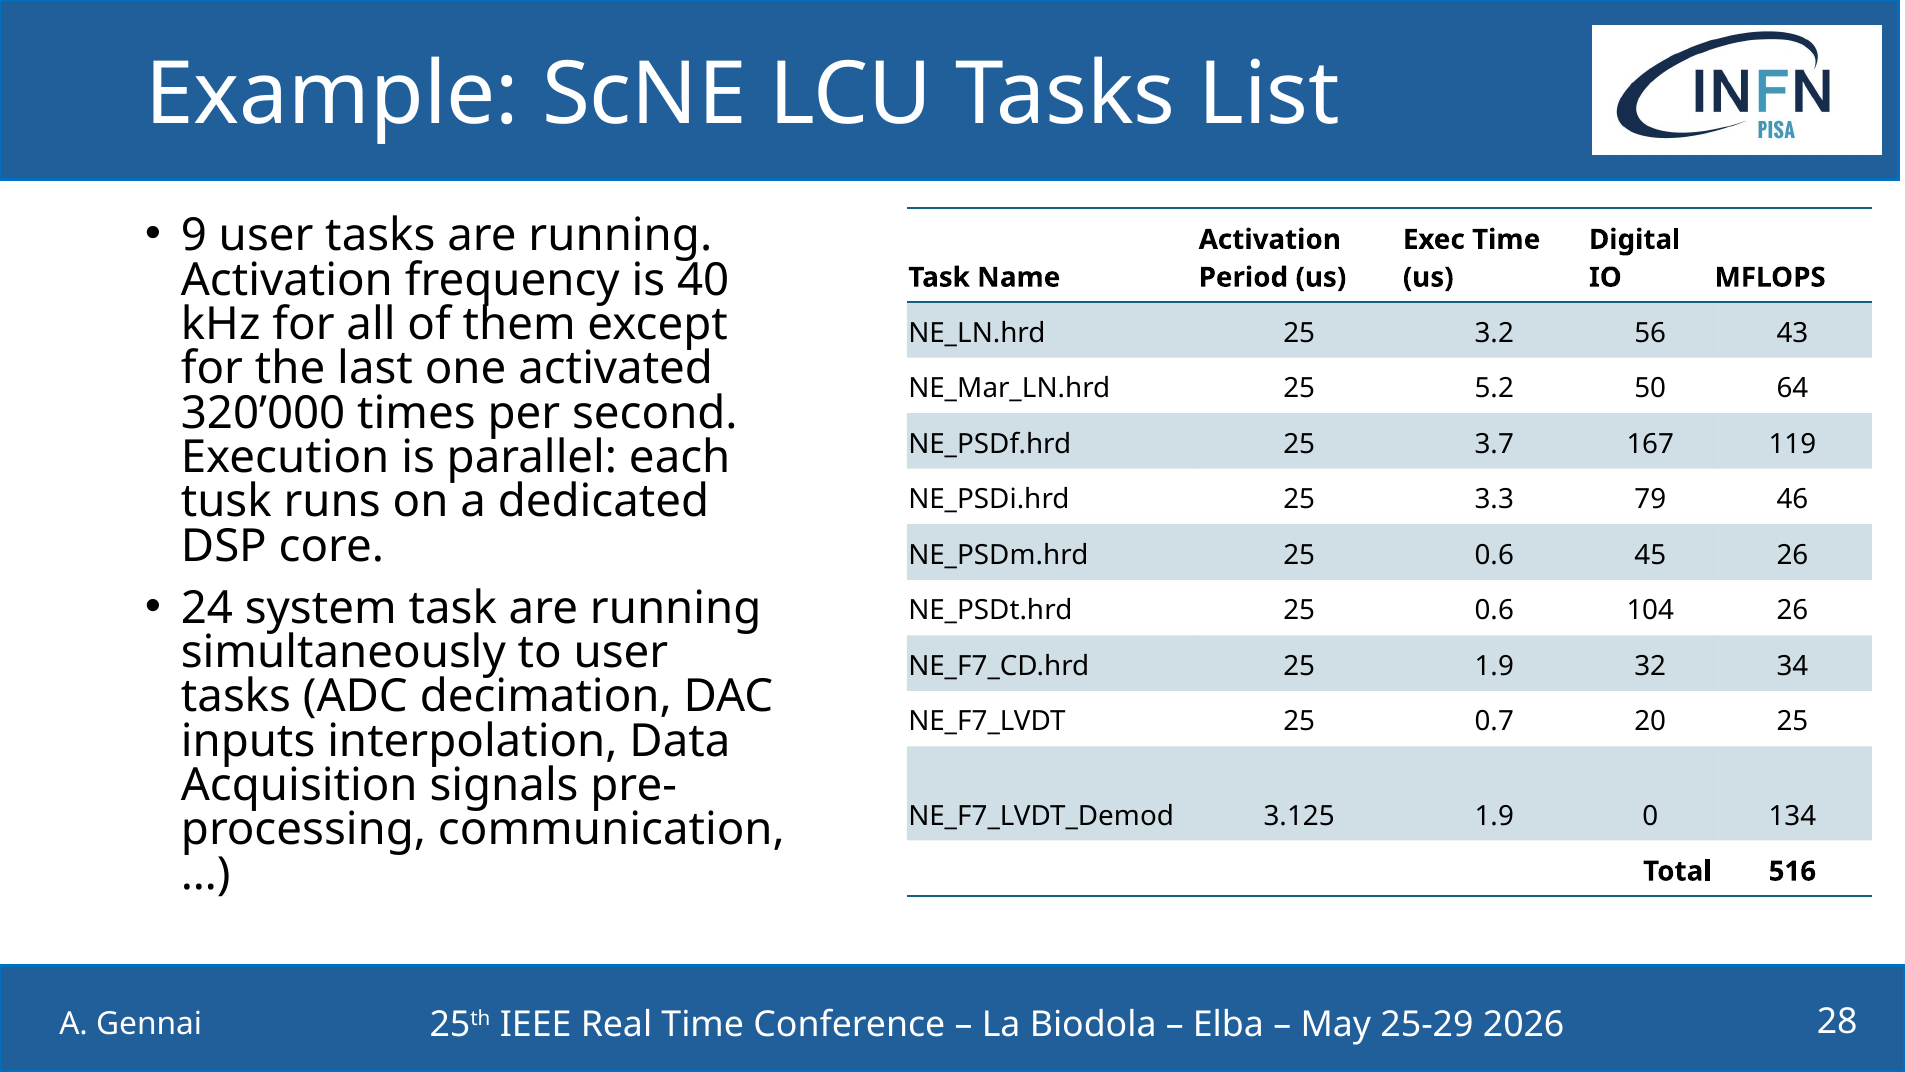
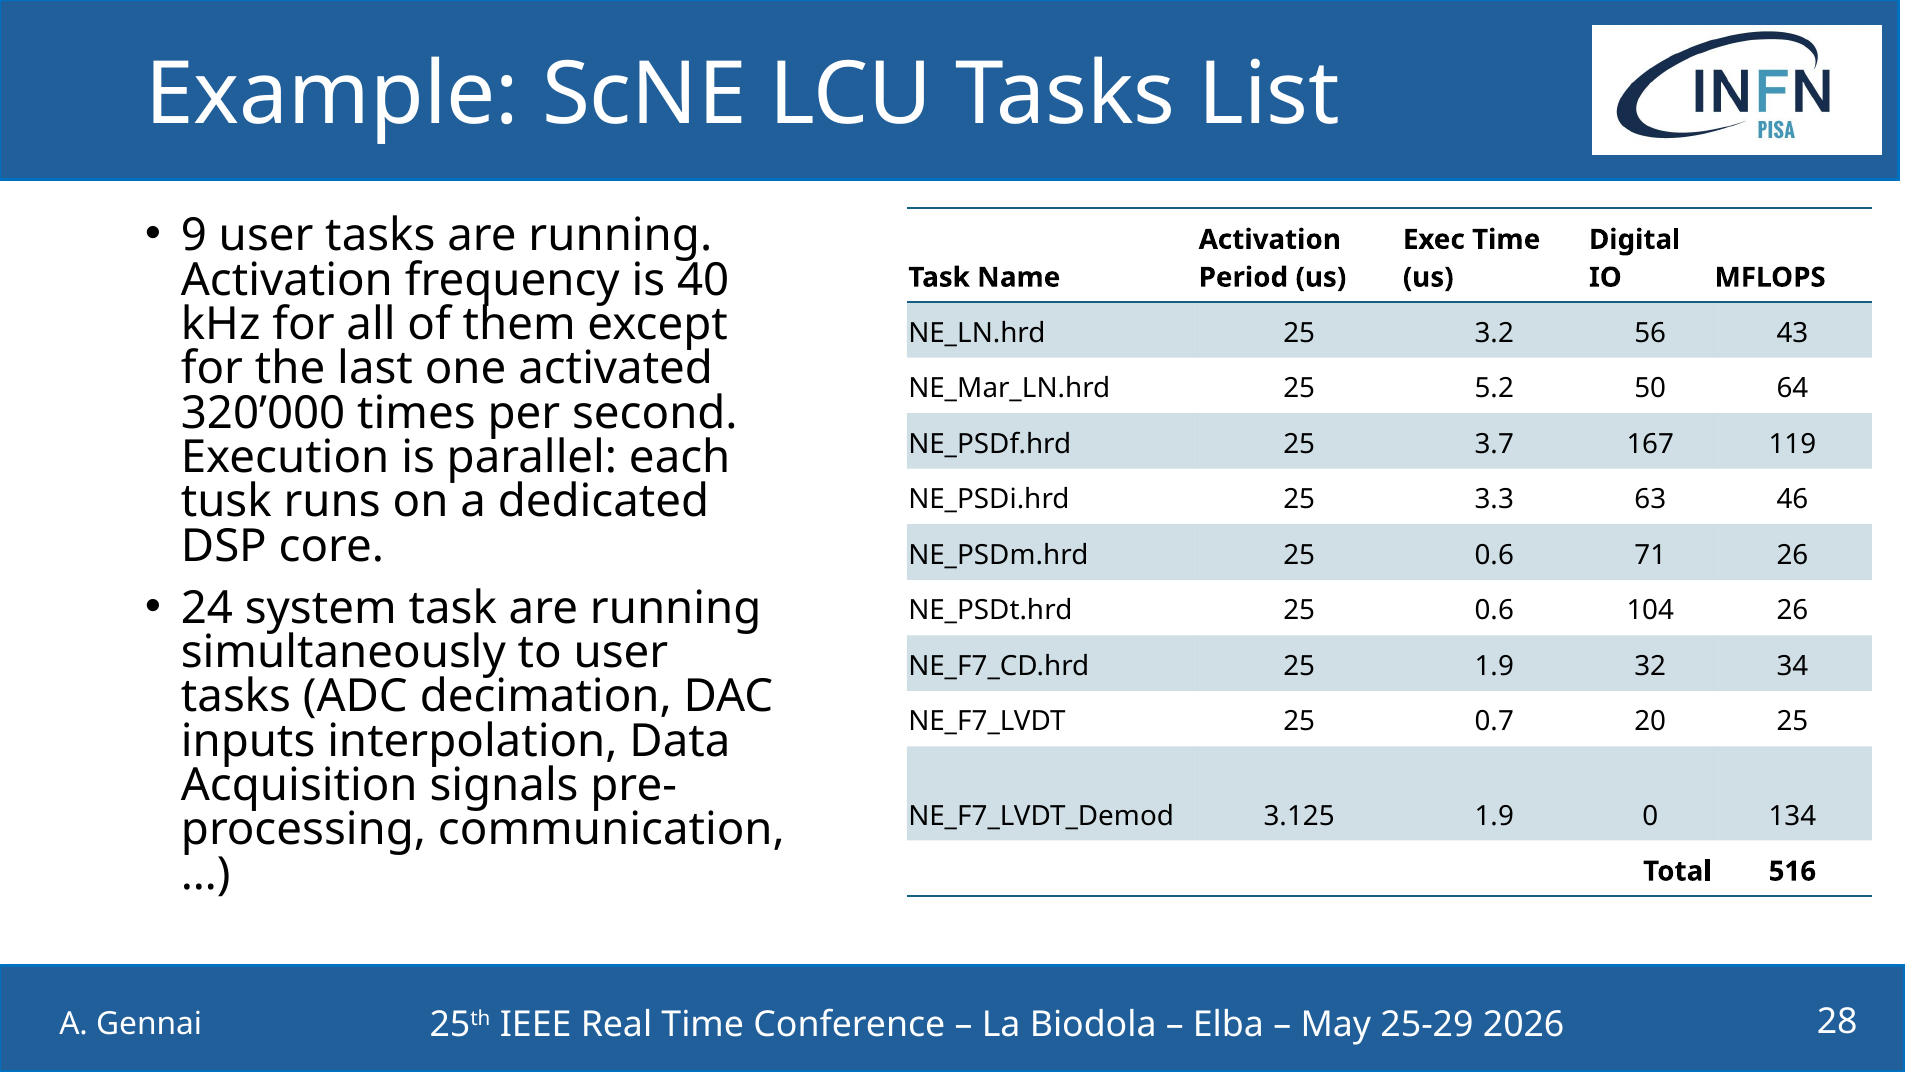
79: 79 -> 63 (1650, 499)
45: 45 -> 71 (1650, 555)
